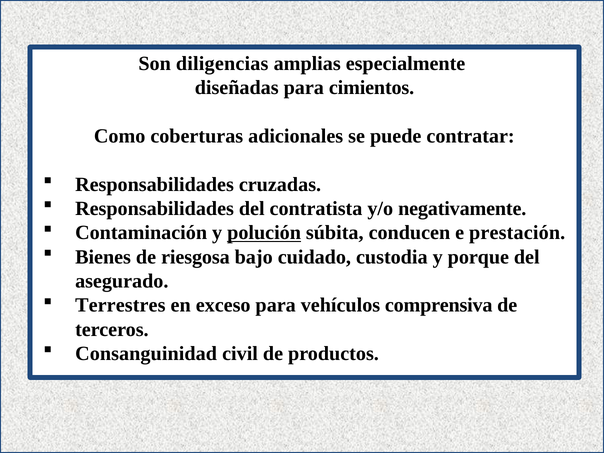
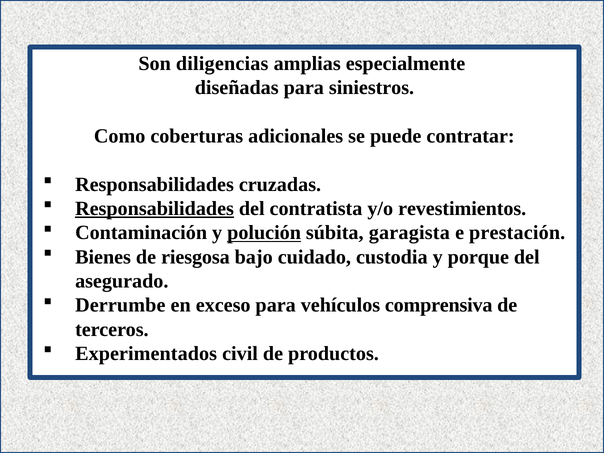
cimientos: cimientos -> siniestros (372, 88)
Responsabilidades underline: none -> present (155, 209)
negativamente: negativamente -> revestimientos (462, 209)
conducen: conducen -> garagista (409, 233)
Terrestres: Terrestres -> Derrumbe (120, 305)
Consanguinidad: Consanguinidad -> Experimentados (146, 354)
